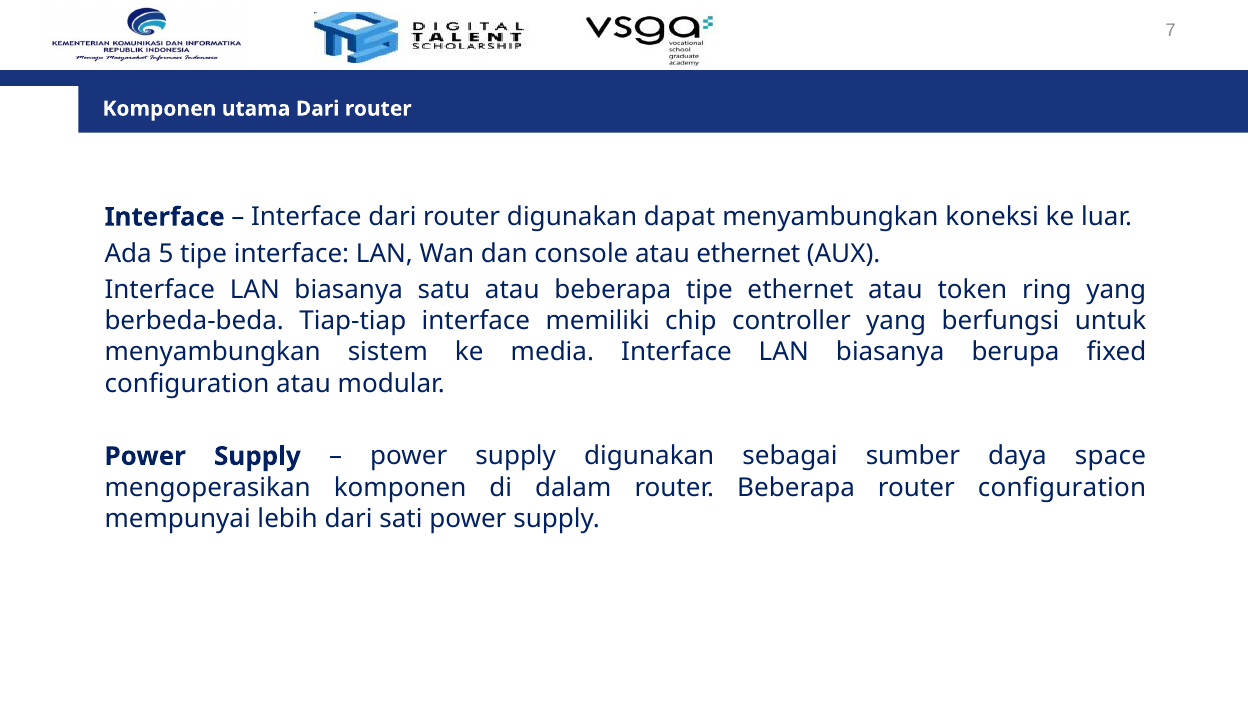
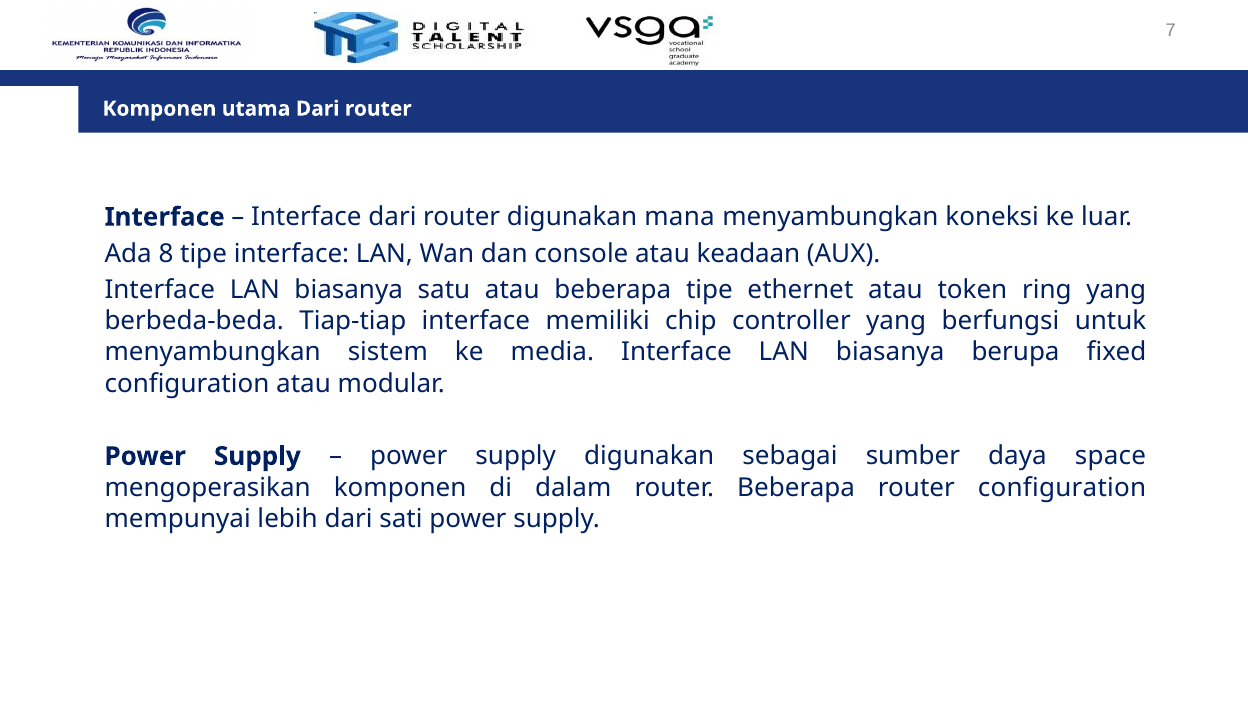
dapat: dapat -> mana (680, 217)
5: 5 -> 8 (166, 253)
atau ethernet: ethernet -> keadaan (748, 253)
